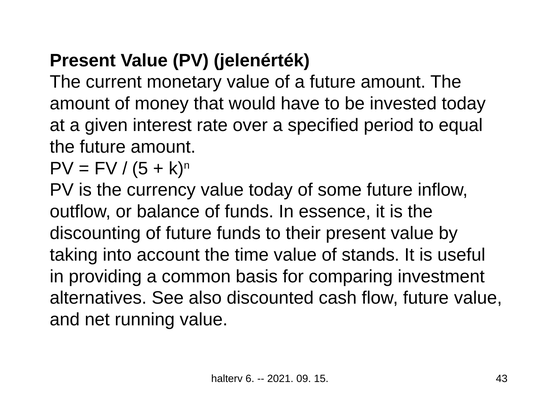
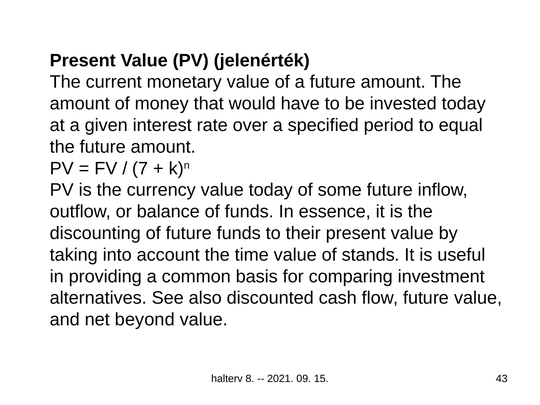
5: 5 -> 7 (140, 168)
running: running -> beyond (145, 320)
6: 6 -> 8 (250, 379)
